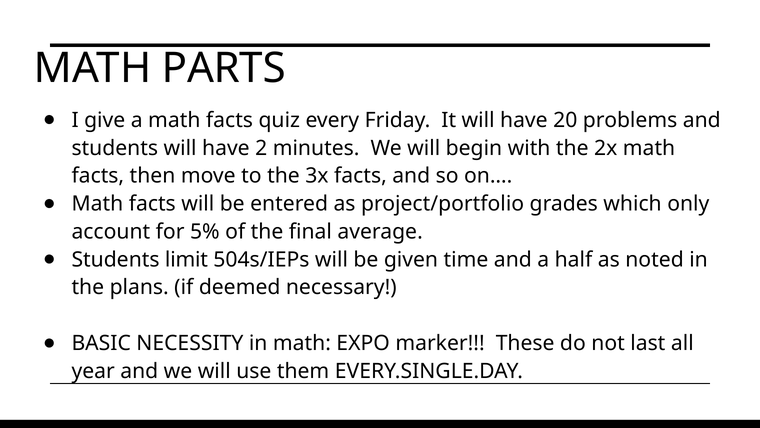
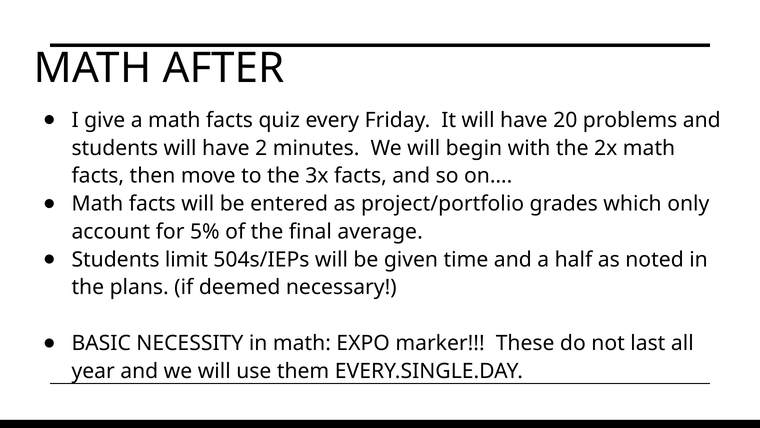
PARTS: PARTS -> AFTER (224, 68)
